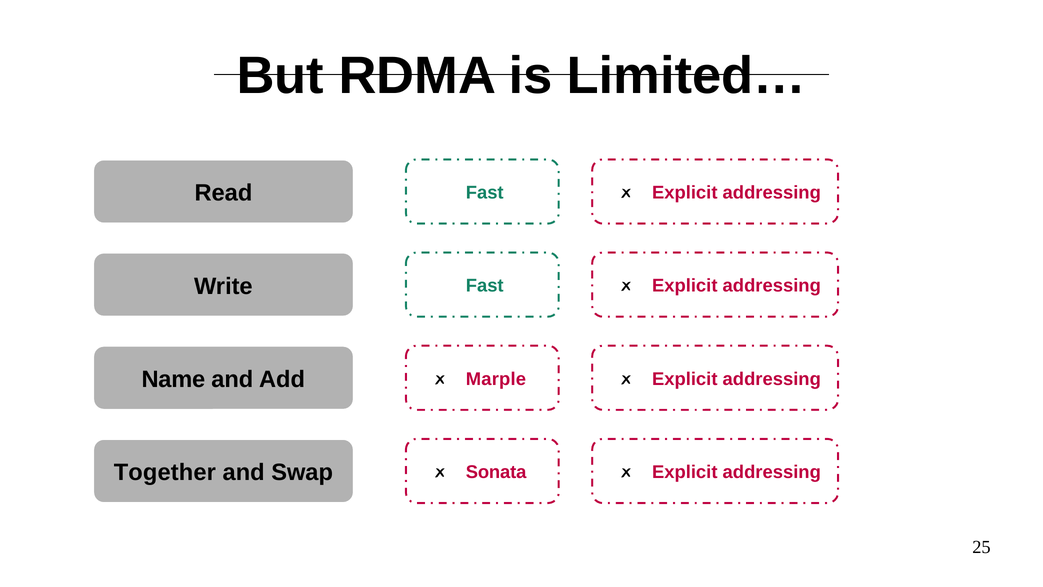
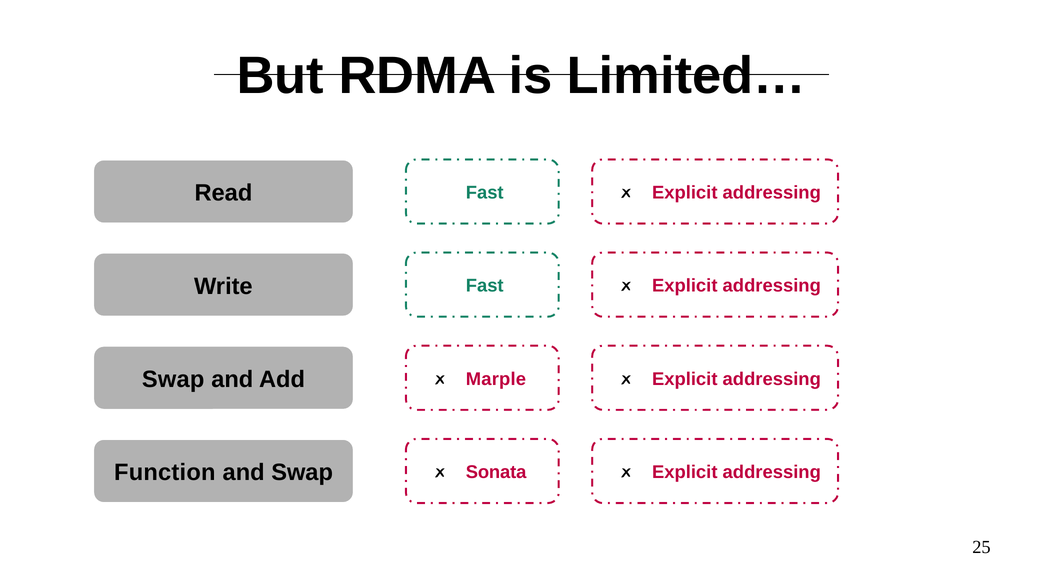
Name: Name -> Swap (173, 379)
Together: Together -> Function (165, 472)
